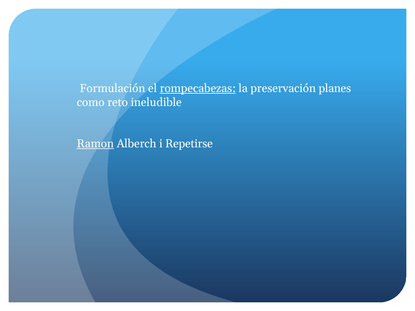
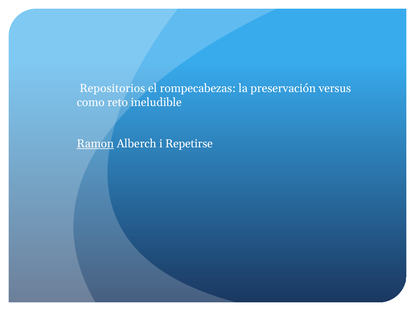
Formulación: Formulación -> Repositorios (112, 89)
rompecabezas underline: present -> none (198, 89)
planes: planes -> versus (335, 89)
